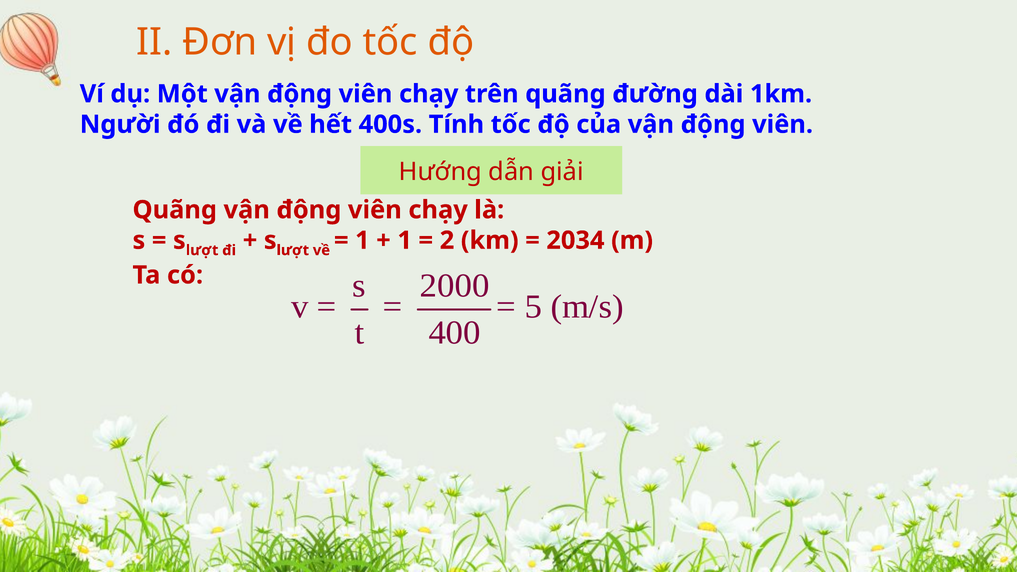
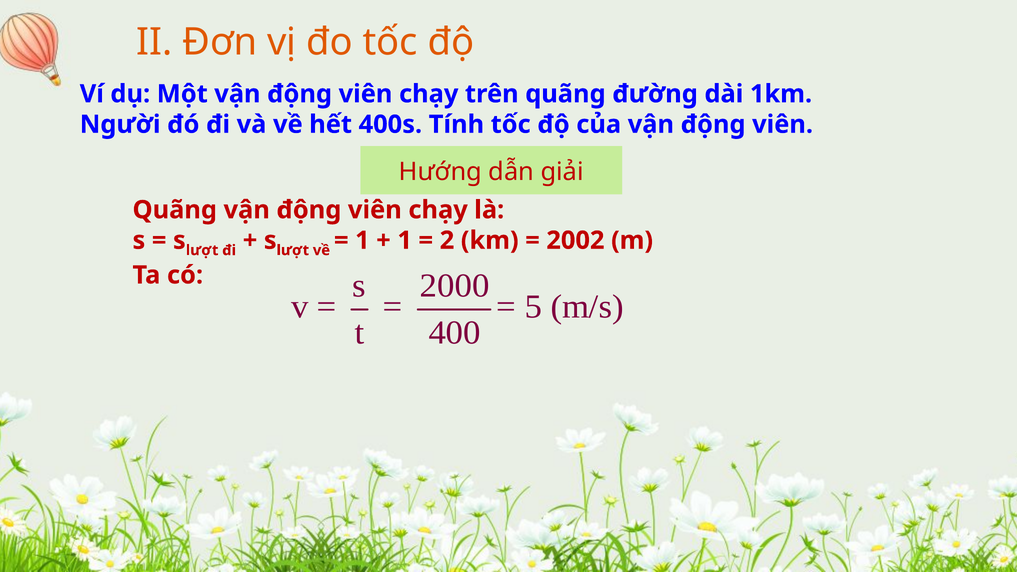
2034: 2034 -> 2002 (575, 240)
